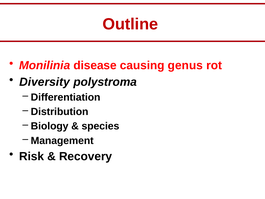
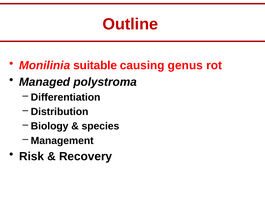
disease: disease -> suitable (95, 65)
Diversity: Diversity -> Managed (45, 82)
